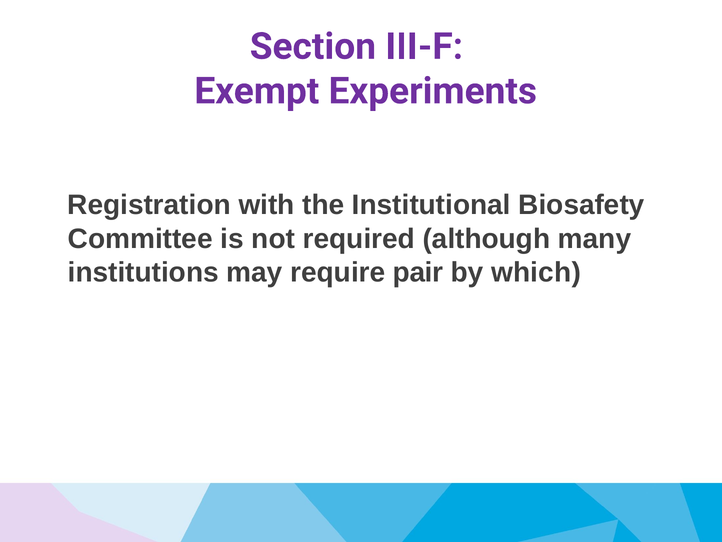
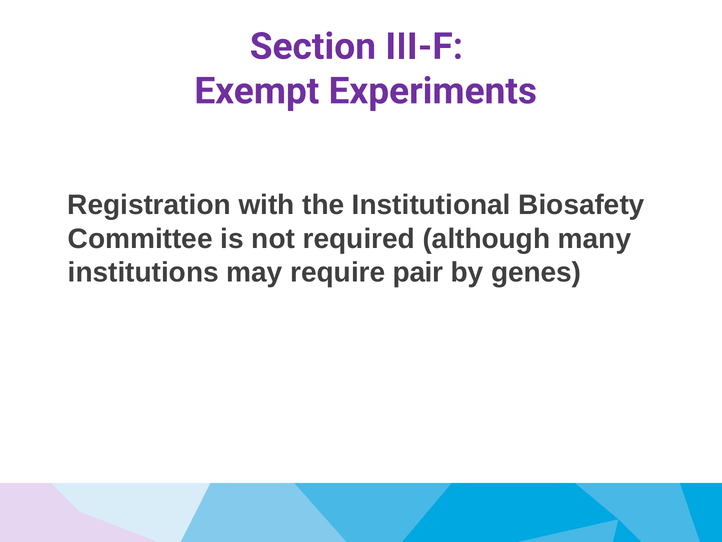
which: which -> genes (536, 272)
